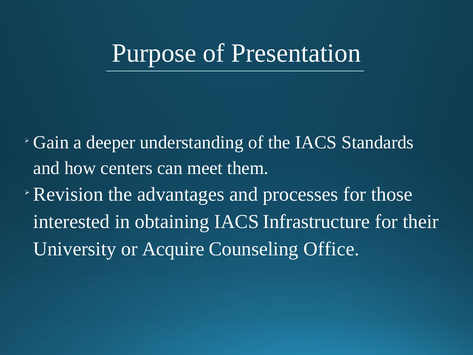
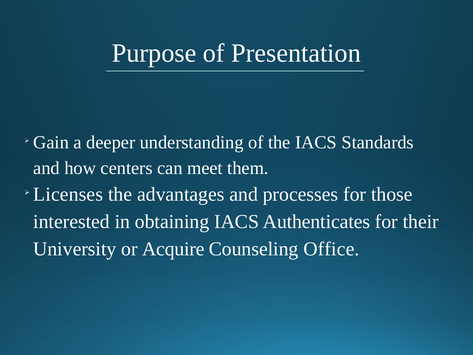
Revision: Revision -> Licenses (68, 194)
Infrastructure: Infrastructure -> Authenticates (316, 222)
